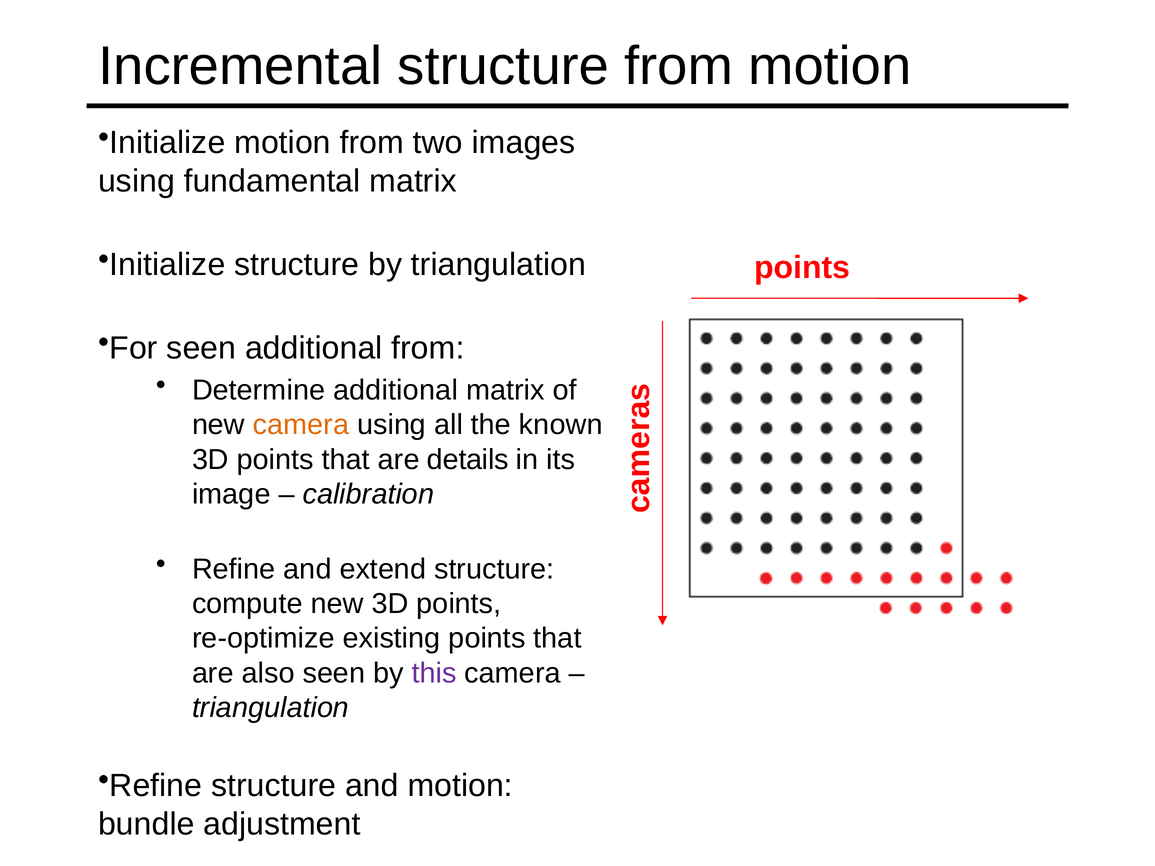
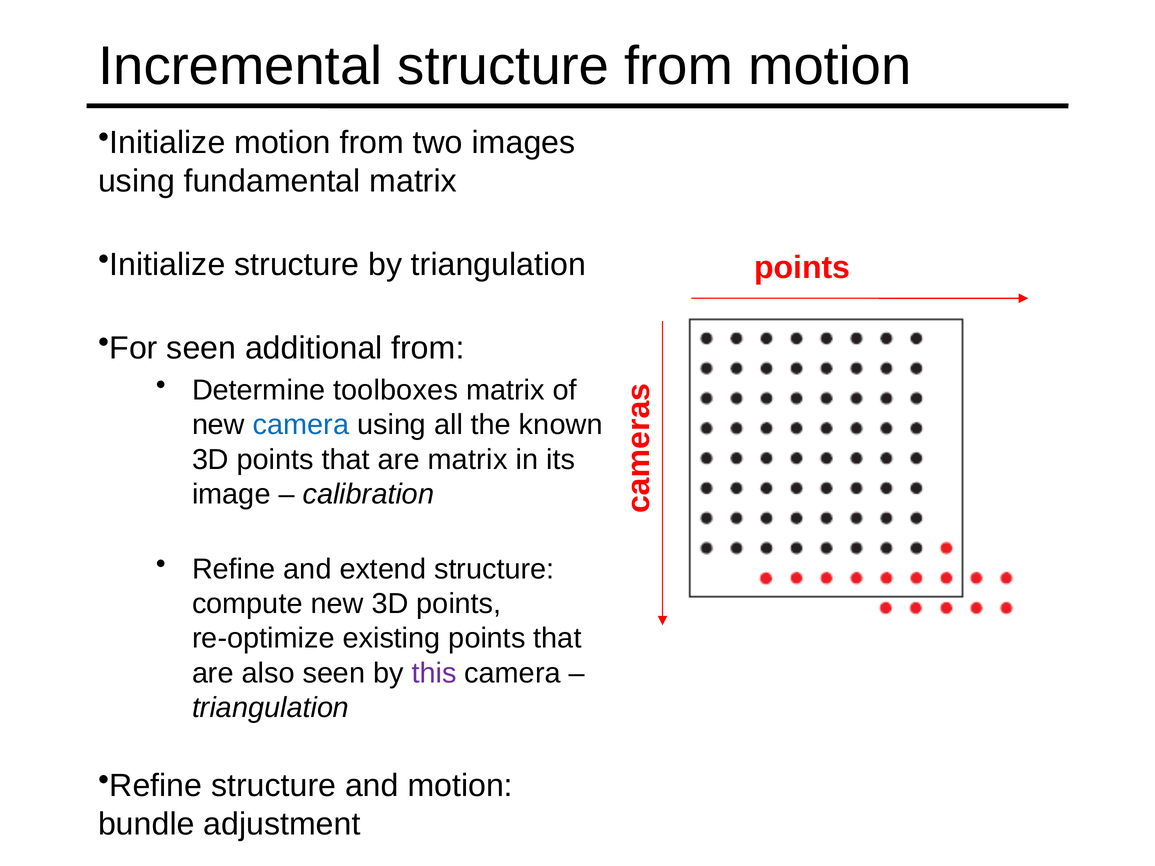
Determine additional: additional -> toolboxes (395, 390)
camera colour: orange -> blue (301, 425)
are details: details -> matrix (468, 460)
